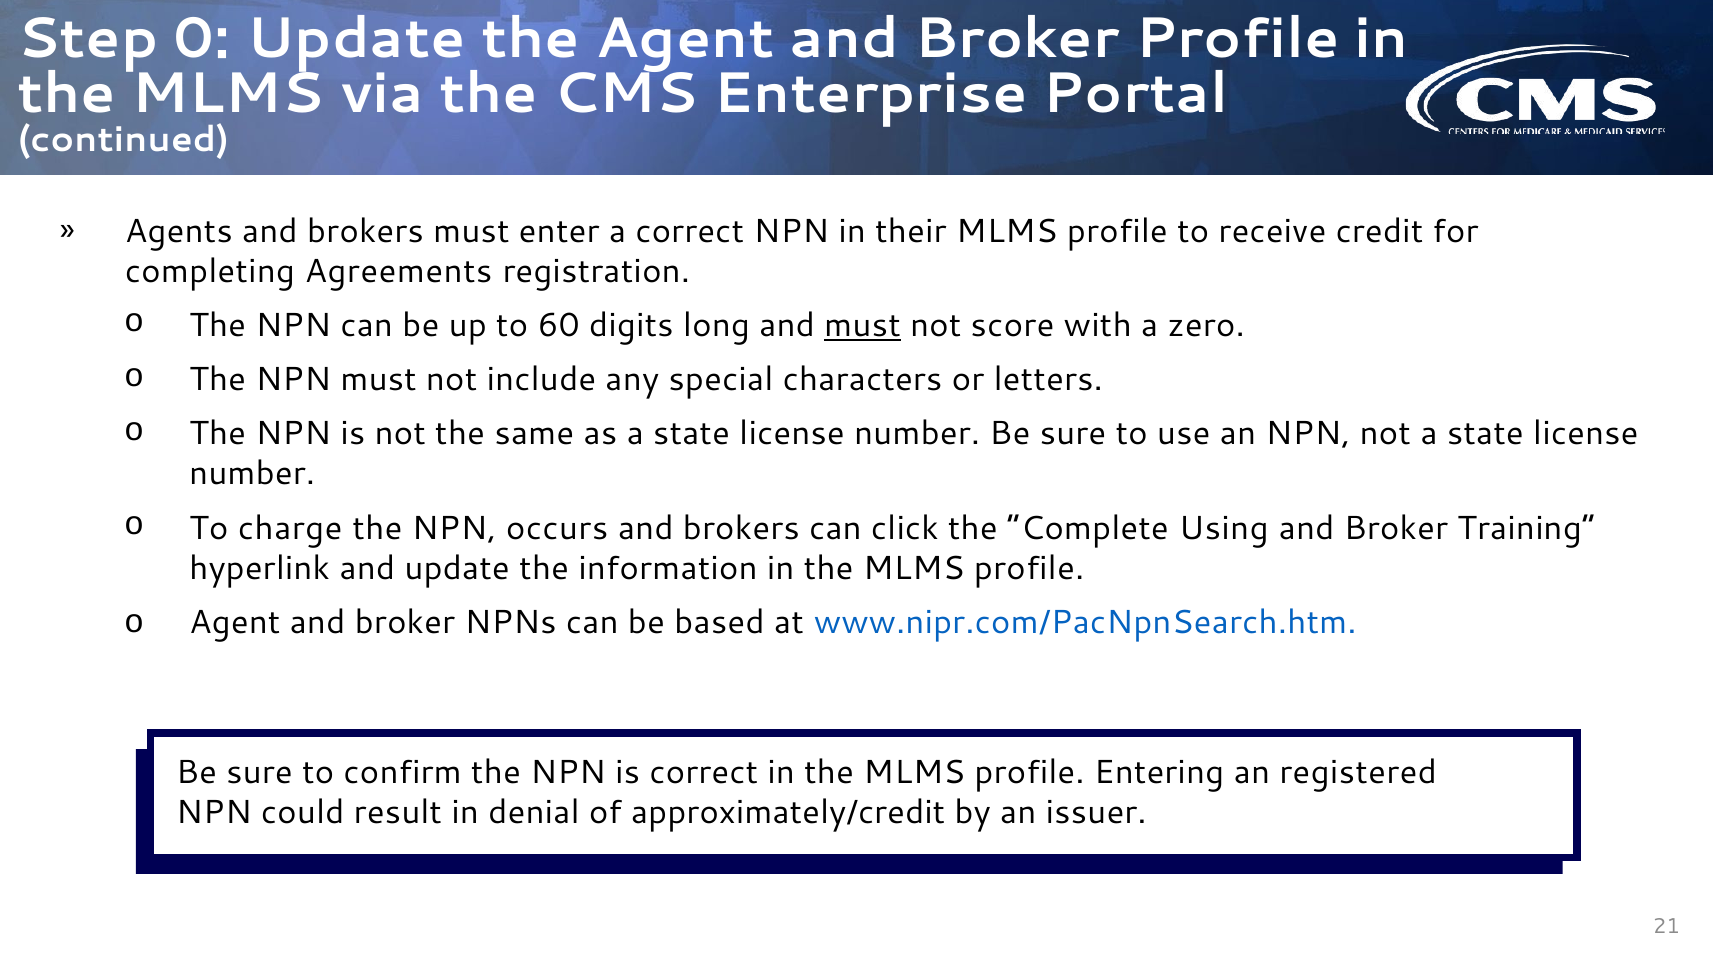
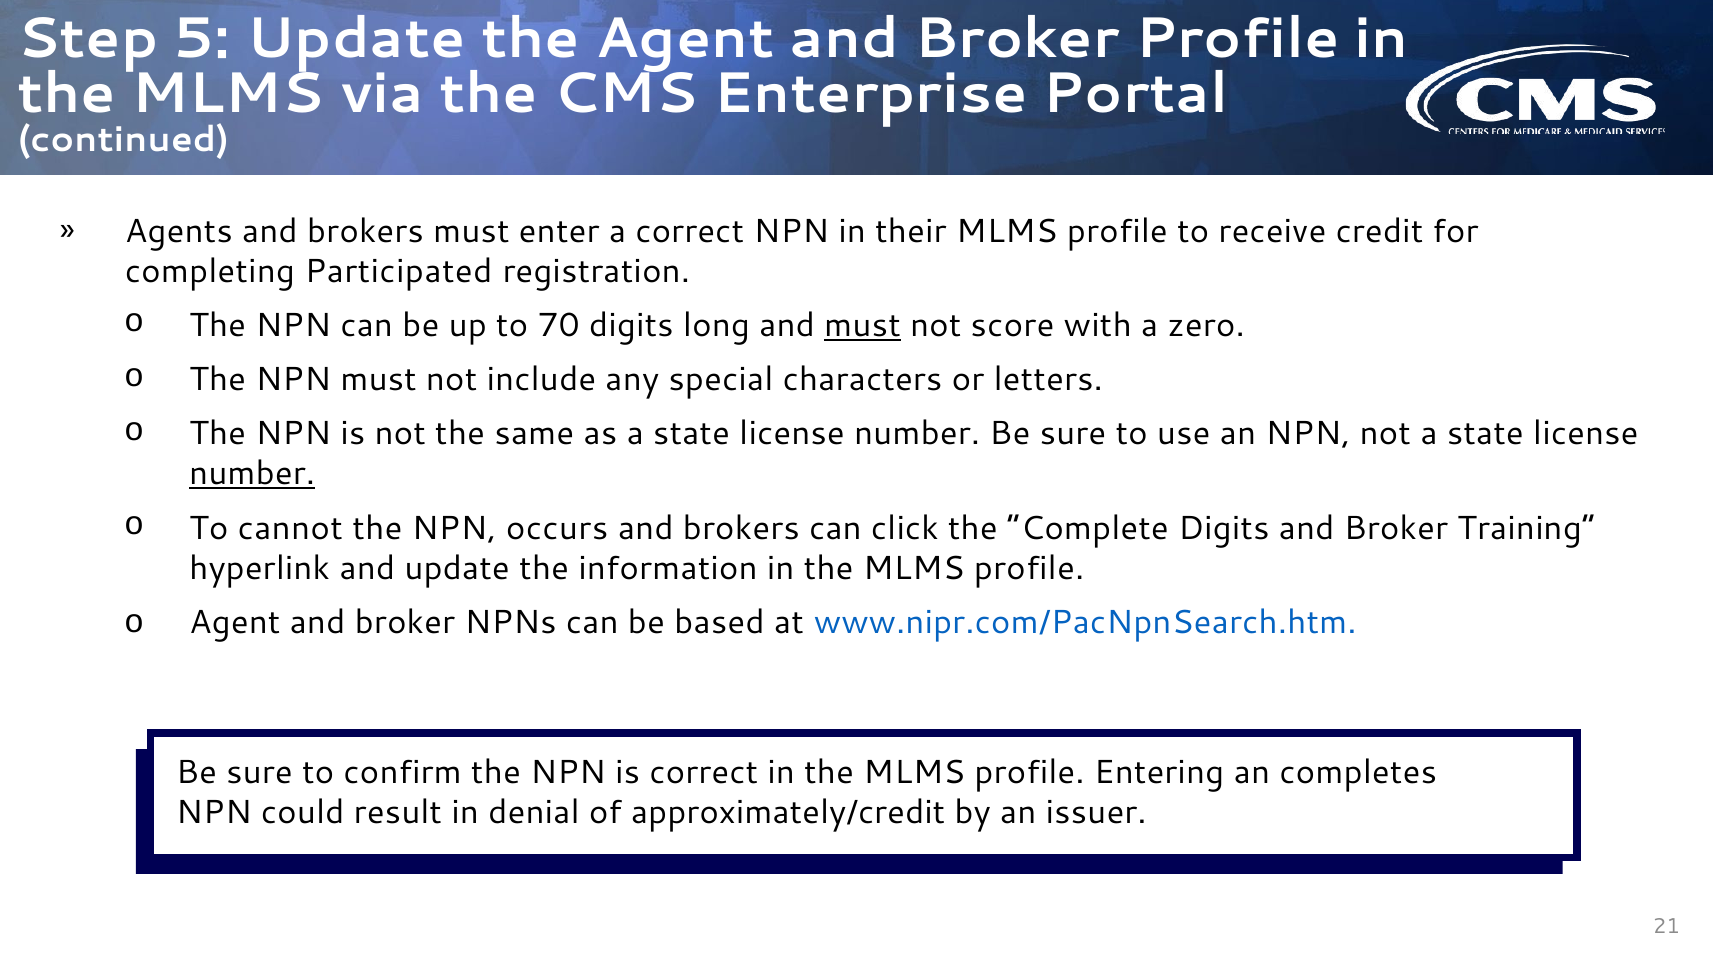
0: 0 -> 5 (202, 38)
Agreements: Agreements -> Participated (399, 271)
60: 60 -> 70 (559, 326)
number underline: none -> present (252, 474)
charge: charge -> cannot (290, 528)
Complete Using: Using -> Digits (1224, 528)
registered: registered -> completes (1358, 773)
